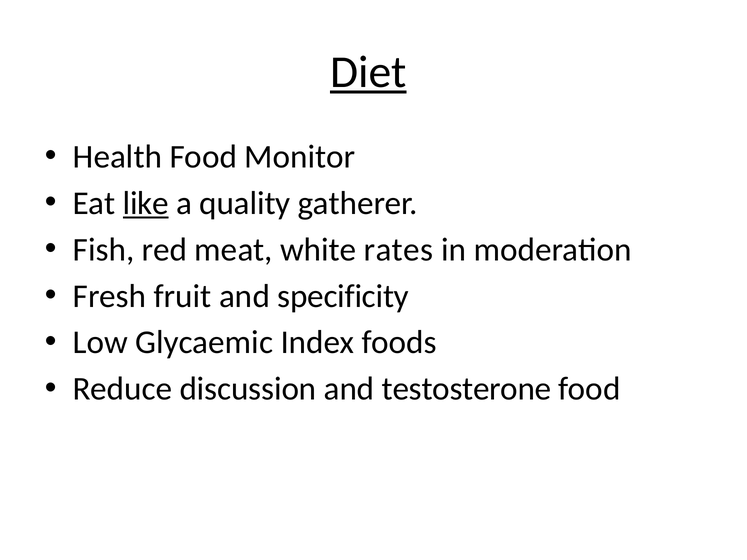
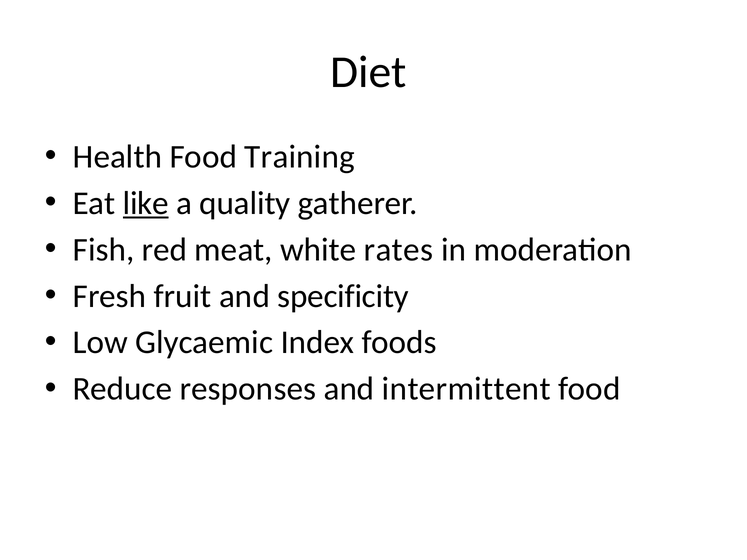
Diet underline: present -> none (368, 72)
Monitor: Monitor -> Training (300, 157)
discussion: discussion -> responses (248, 389)
testosterone: testosterone -> intermittent (466, 389)
